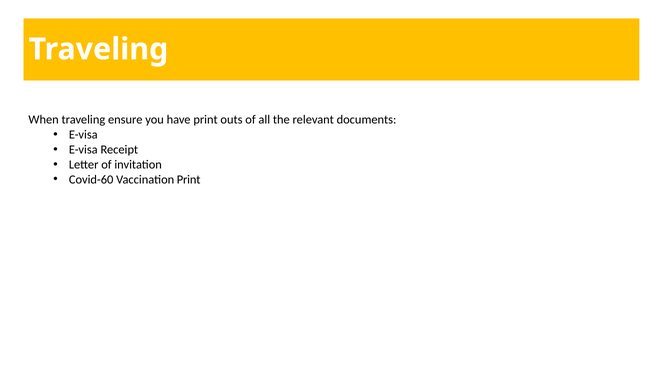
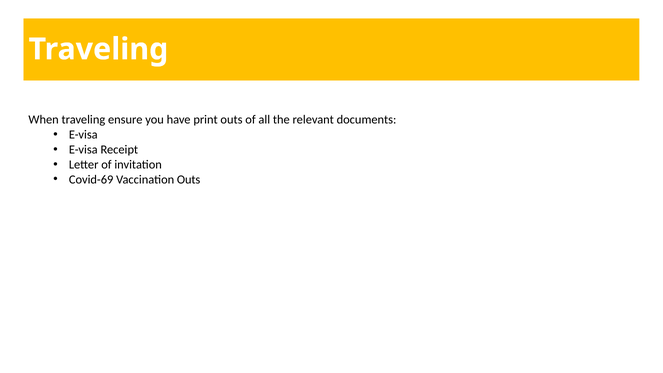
Covid-60: Covid-60 -> Covid-69 (91, 180)
Vaccination Print: Print -> Outs (189, 180)
